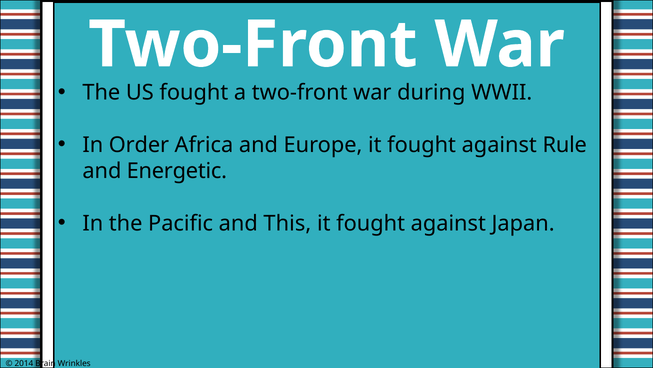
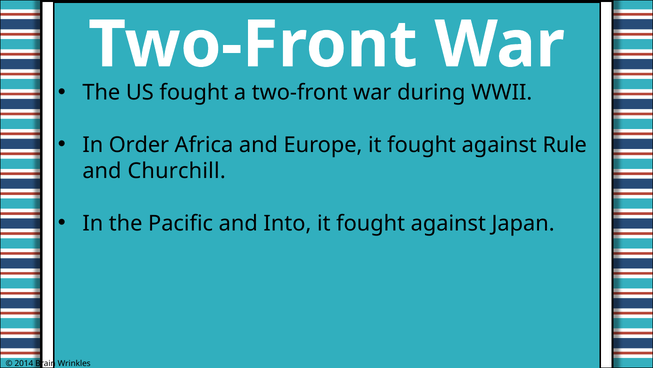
Energetic: Energetic -> Churchill (177, 171)
This: This -> Into (287, 223)
